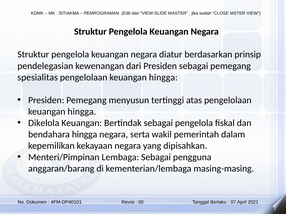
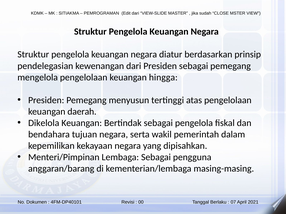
spesialitas: spesialitas -> mengelola (38, 77)
hingga: hingga -> daerah (82, 112)
bendahara hingga: hingga -> tujuan (84, 135)
